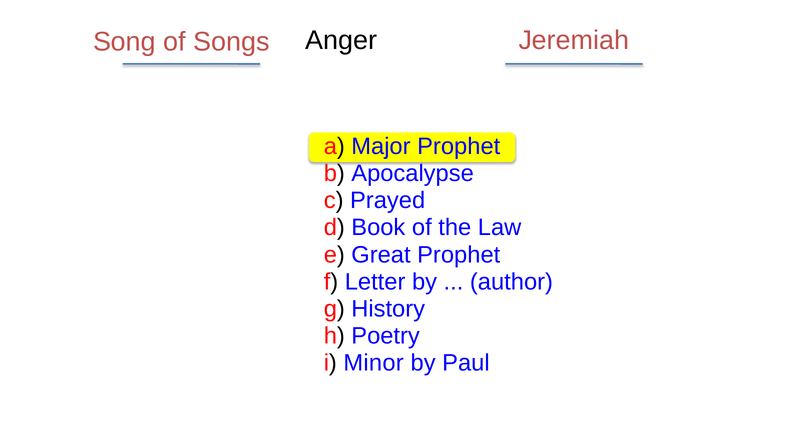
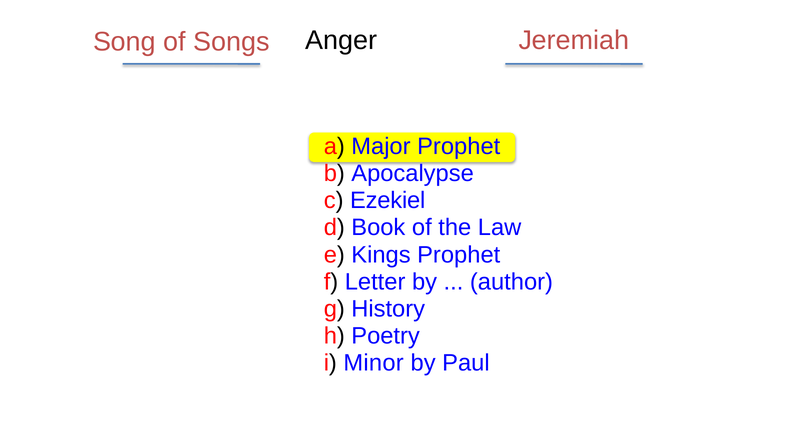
Prayed: Prayed -> Ezekiel (388, 200)
Great: Great -> Kings (381, 254)
